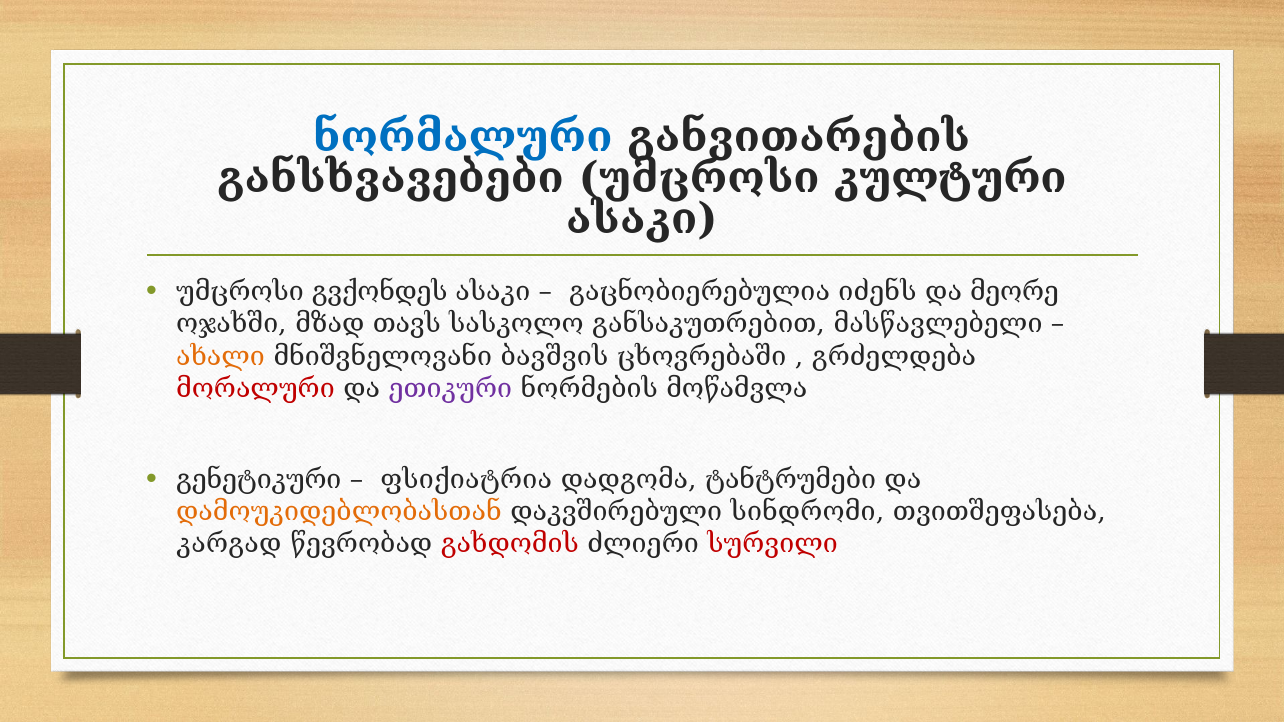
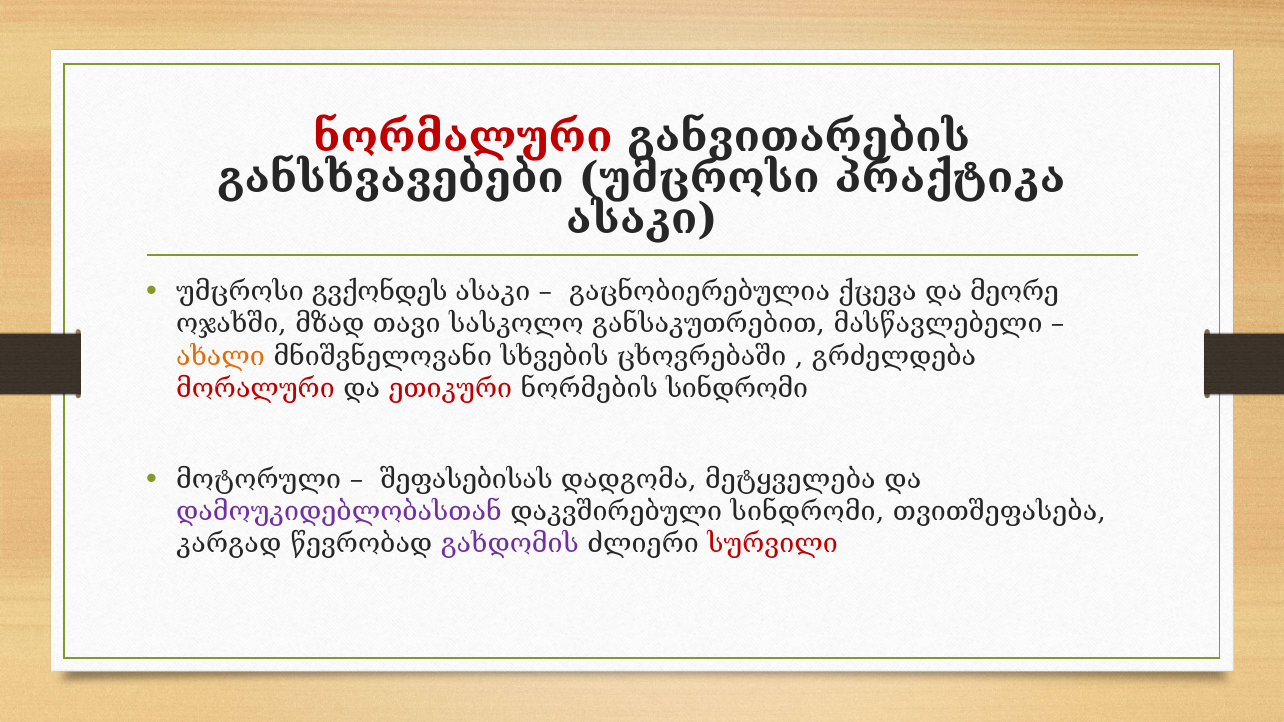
ნორმალური colour: blue -> red (463, 137)
კულტური: კულტური -> პრაქტიკა (950, 178)
იძენს: იძენს -> ქცევა (878, 292)
თავს: თავს -> თავი (407, 324)
ბავშვის: ბავშვის -> სხვების (555, 356)
ეთიკური colour: purple -> red (450, 389)
ნორმების მოწამვლა: მოწამვლა -> სინდრომი (737, 389)
გენეტიკური: გენეტიკური -> მოტორული (259, 480)
ფსიქიატრია: ფსიქიატრია -> შეფასებისას (466, 480)
ტანტრუმები: ტანტრუმები -> მეტყველება (790, 480)
დამოუკიდებლობასთან colour: orange -> purple (339, 512)
გახდომის colour: red -> purple (510, 544)
